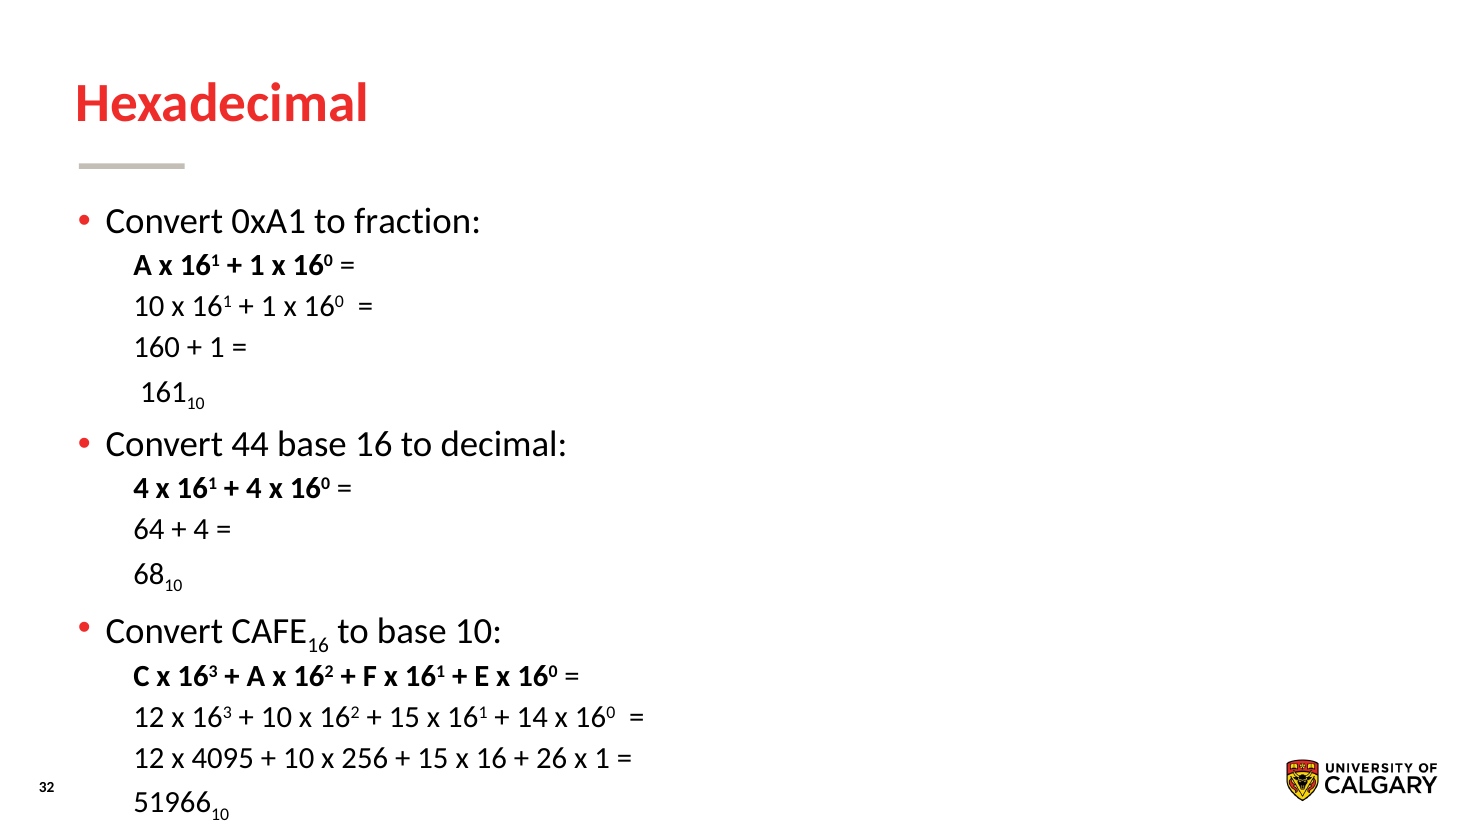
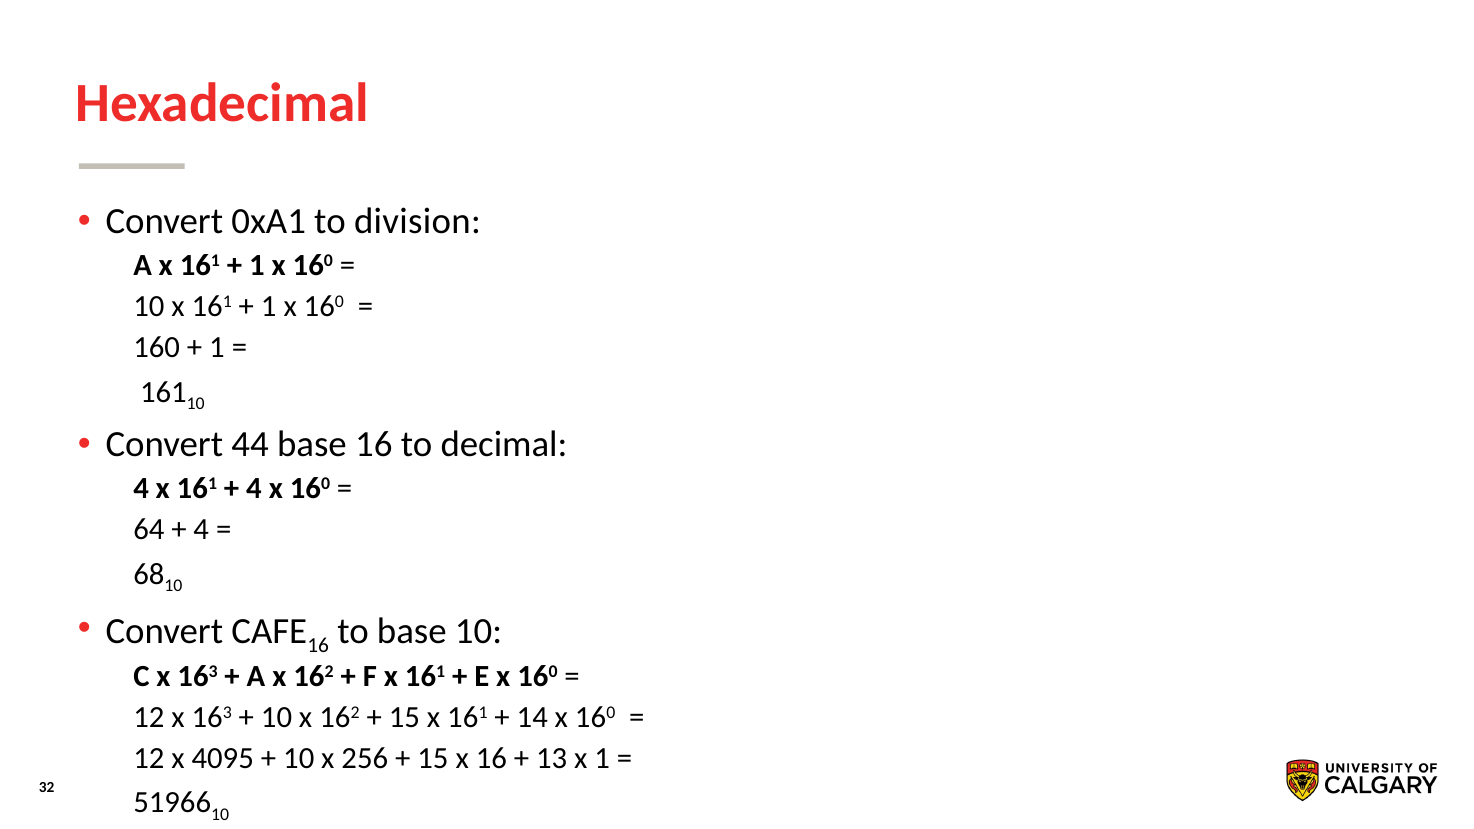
fraction: fraction -> division (417, 222)
26: 26 -> 13 (552, 758)
